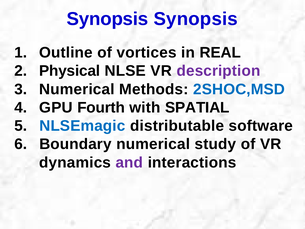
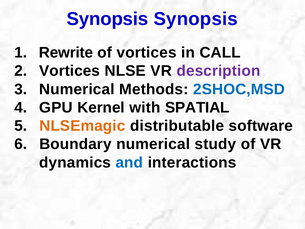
Outline: Outline -> Rewrite (66, 53)
REAL: REAL -> CALL (220, 53)
Physical: Physical -> Vortices (70, 71)
Fourth: Fourth -> Kernel (101, 107)
NLSEmagic colour: blue -> orange (82, 126)
and colour: purple -> blue (129, 162)
